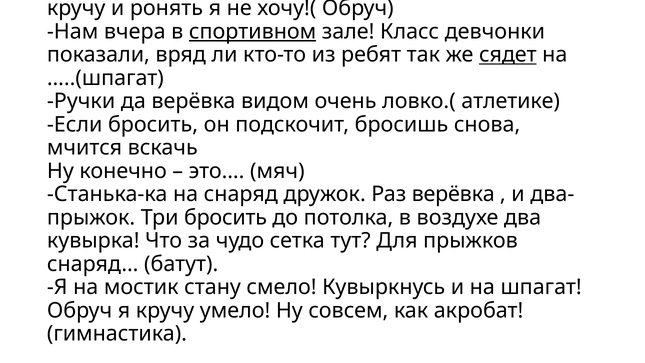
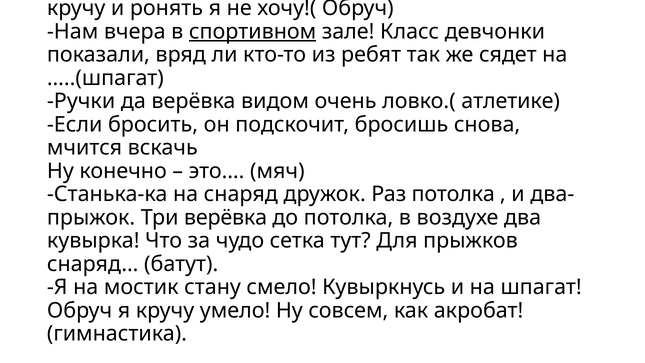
сядет underline: present -> none (508, 55)
Раз верёвка: верёвка -> потолка (453, 194)
Три бросить: бросить -> верёвка (226, 217)
